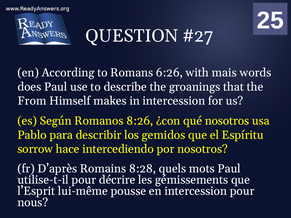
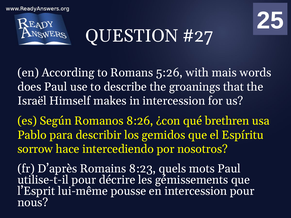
6:26: 6:26 -> 5:26 (169, 73)
From: From -> Israël (32, 101)
qué nosotros: nosotros -> brethren (227, 121)
8:28: 8:28 -> 8:23 (142, 169)
